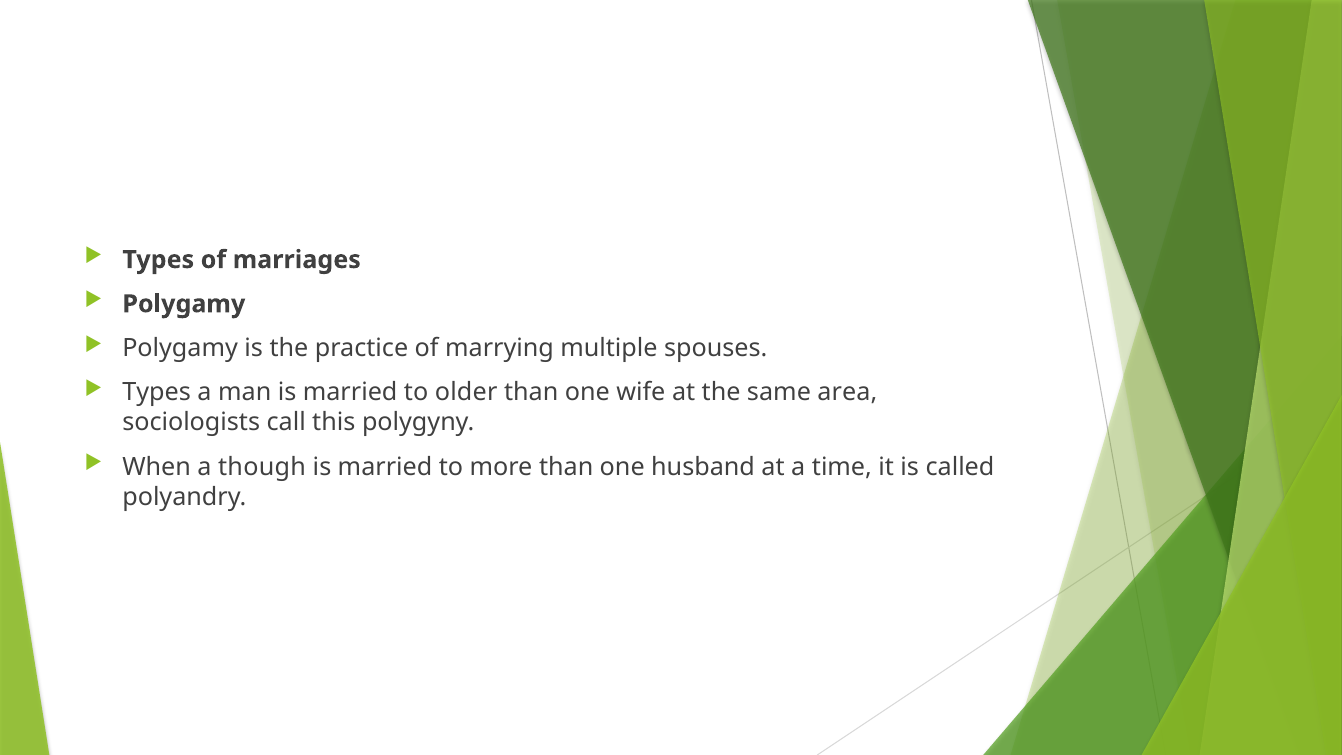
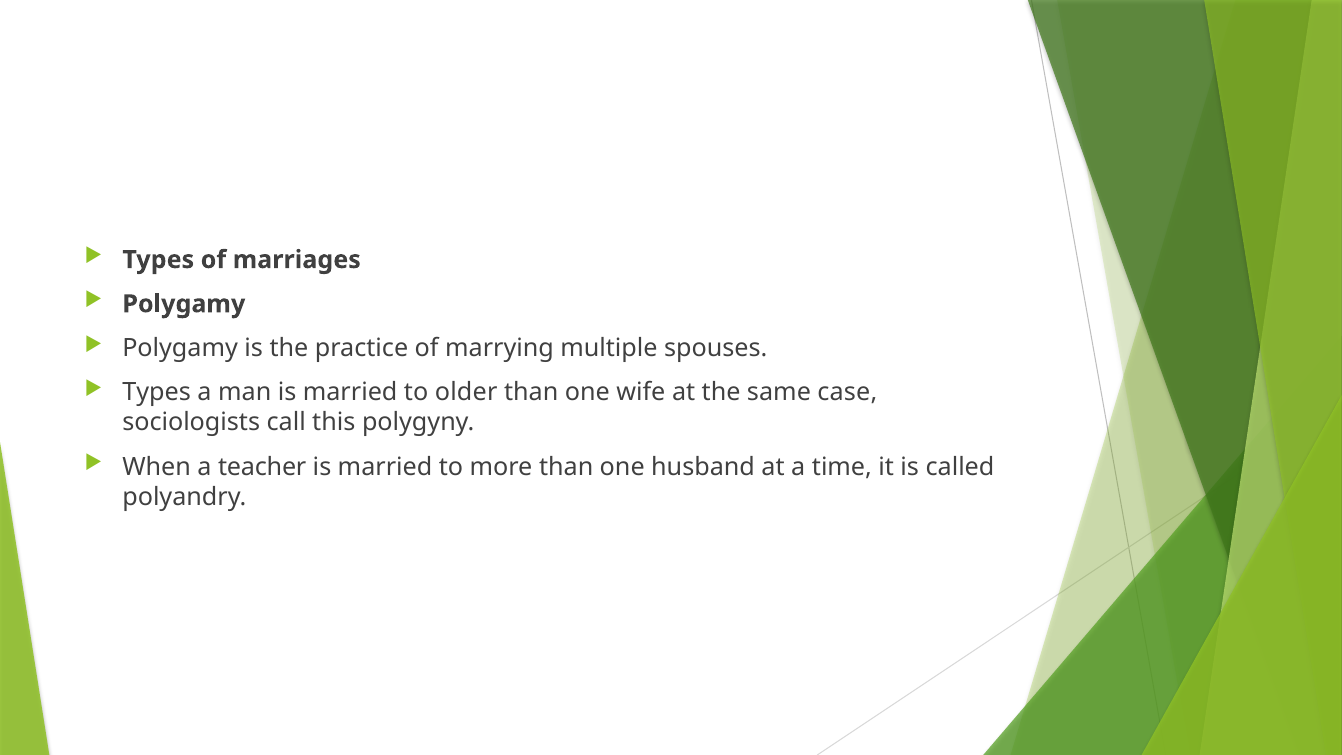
area: area -> case (847, 392)
though: though -> teacher (262, 467)
